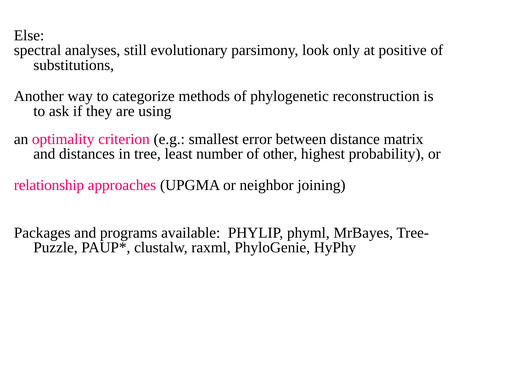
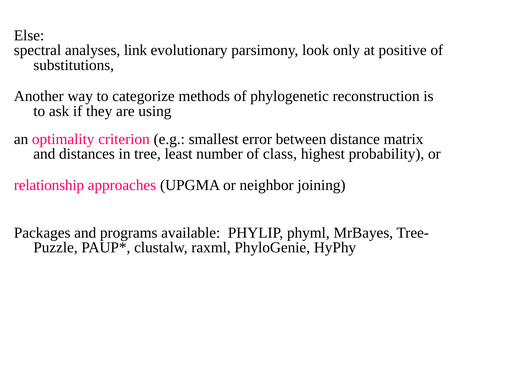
still: still -> link (136, 50)
other: other -> class (280, 154)
